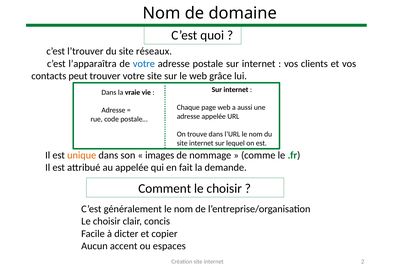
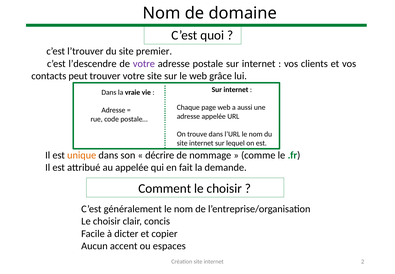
réseaux: réseaux -> premier (154, 51)
l’apparaîtra: l’apparaîtra -> l’descendre (93, 64)
votre colour: blue -> purple (144, 64)
images: images -> décrire (160, 155)
